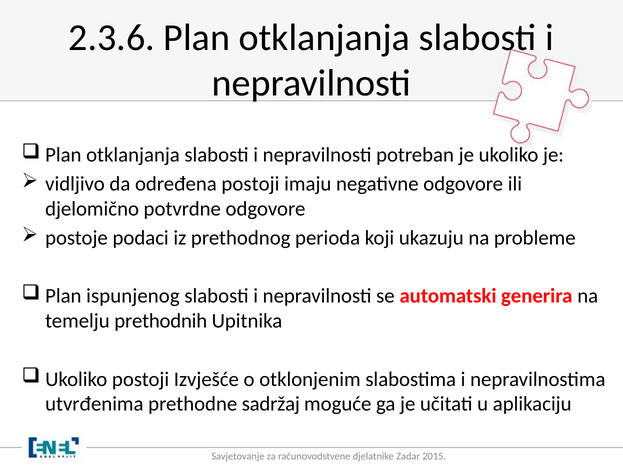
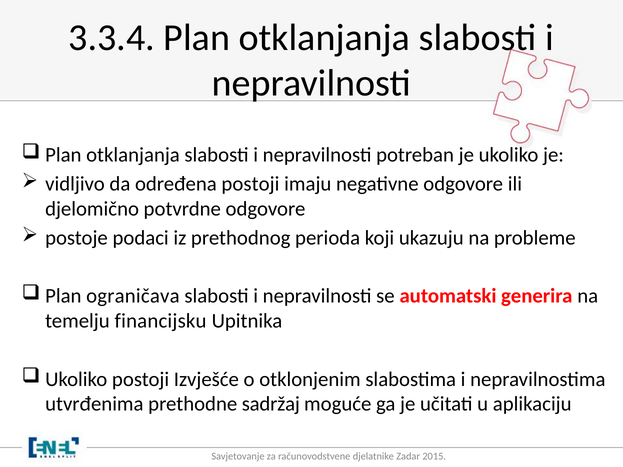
2.3.6: 2.3.6 -> 3.3.4 (112, 37)
ispunjenog: ispunjenog -> ograničava (133, 296)
prethodnih: prethodnih -> financijsku (161, 321)
